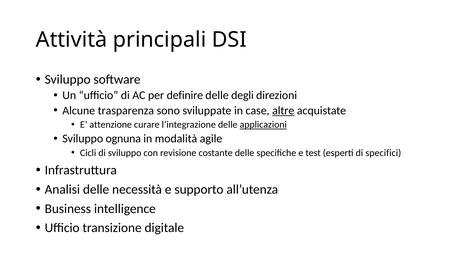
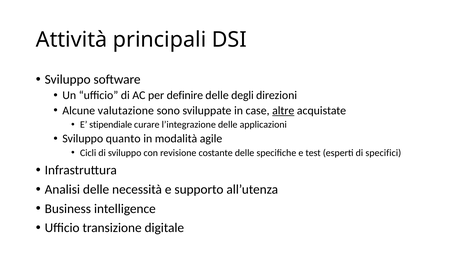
trasparenza: trasparenza -> valutazione (126, 111)
attenzione: attenzione -> stipendiale (111, 125)
applicazioni underline: present -> none (263, 125)
ognuna: ognuna -> quanto (123, 139)
